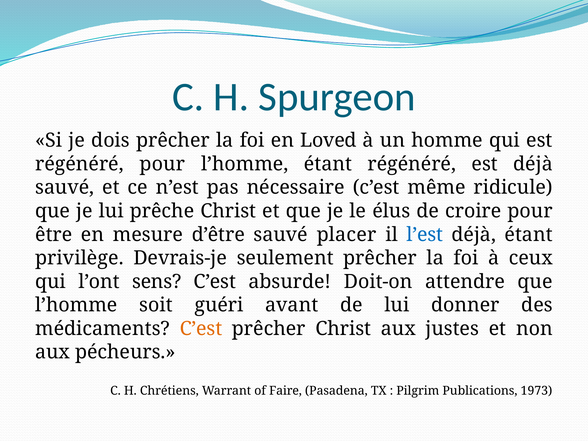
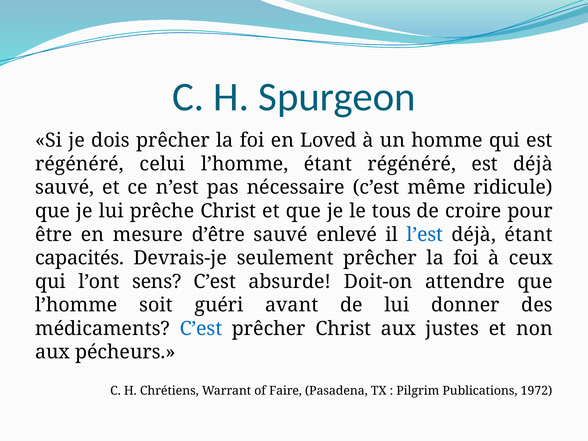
régénéré pour: pour -> celui (162, 164)
élus: élus -> tous (391, 211)
placer: placer -> enlevé (347, 235)
privilège: privilège -> capacités (80, 258)
C’est colour: orange -> blue (201, 329)
1973: 1973 -> 1972 (536, 391)
